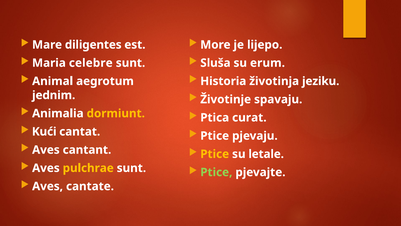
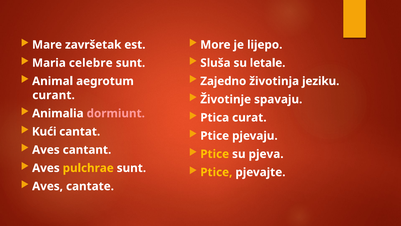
diligentes: diligentes -> završetak (93, 45)
erum: erum -> letale (268, 63)
Historia: Historia -> Zajedno (223, 81)
jednim: jednim -> curant (54, 95)
dormiunt colour: yellow -> pink (116, 113)
letale: letale -> pjeva (266, 154)
Ptice colour: light green -> yellow (216, 172)
